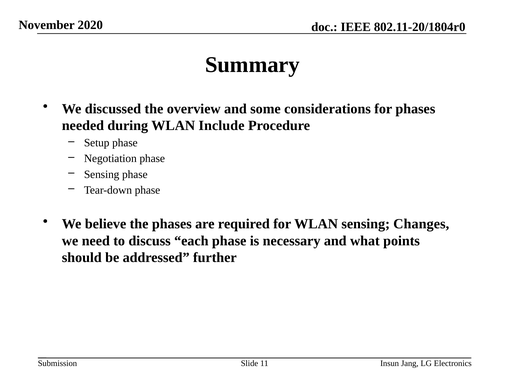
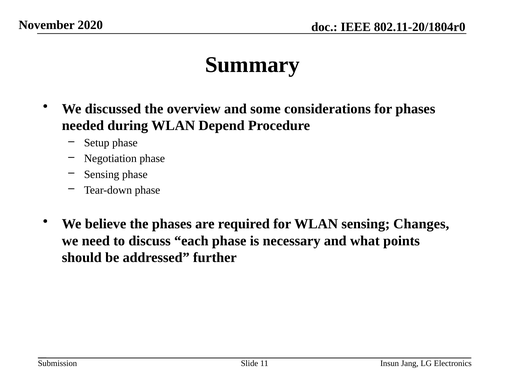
Include: Include -> Depend (222, 126)
